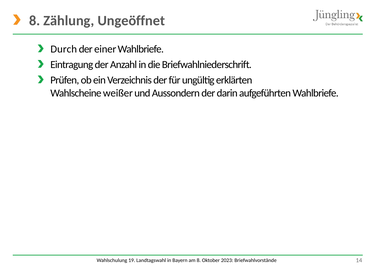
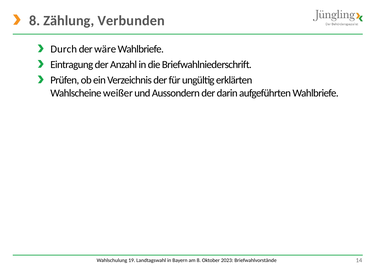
Ungeöffnet: Ungeöffnet -> Verbunden (131, 21)
einer: einer -> wäre (105, 49)
